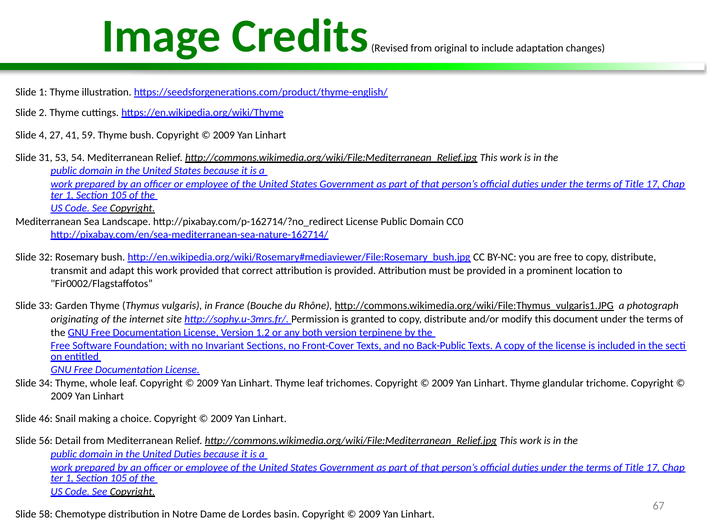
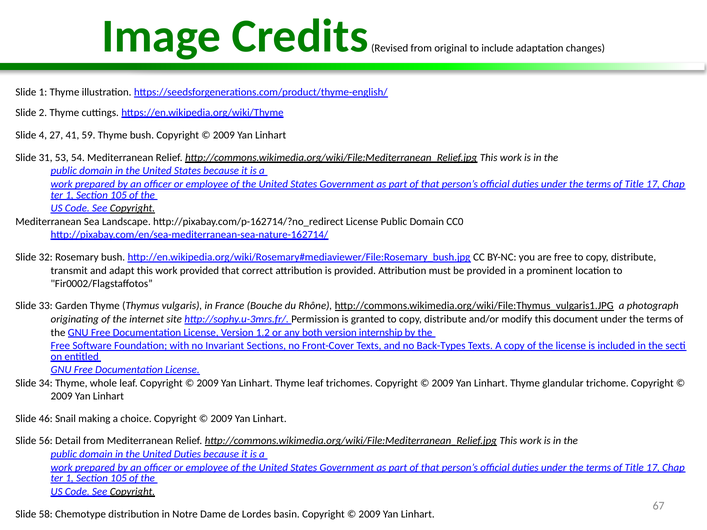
terpinene: terpinene -> internship (381, 333)
Back-Public: Back-Public -> Back-Types (441, 346)
